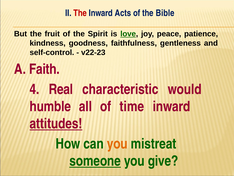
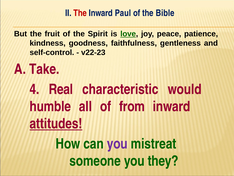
Acts: Acts -> Paul (123, 13)
Faith: Faith -> Take (44, 69)
time: time -> from (132, 106)
you colour: orange -> purple (117, 143)
someone underline: present -> none (95, 161)
give: give -> they (163, 161)
